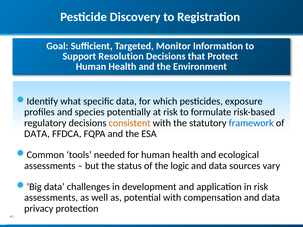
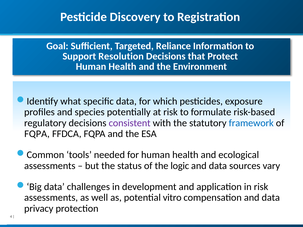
Monitor: Monitor -> Reliance (173, 46)
consistent colour: orange -> purple (130, 123)
DATA: DATA -> FQPA (37, 134)
potential with: with -> vitro (172, 198)
